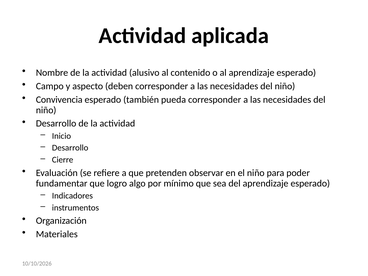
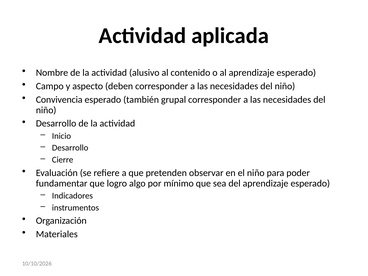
pueda: pueda -> grupal (174, 100)
